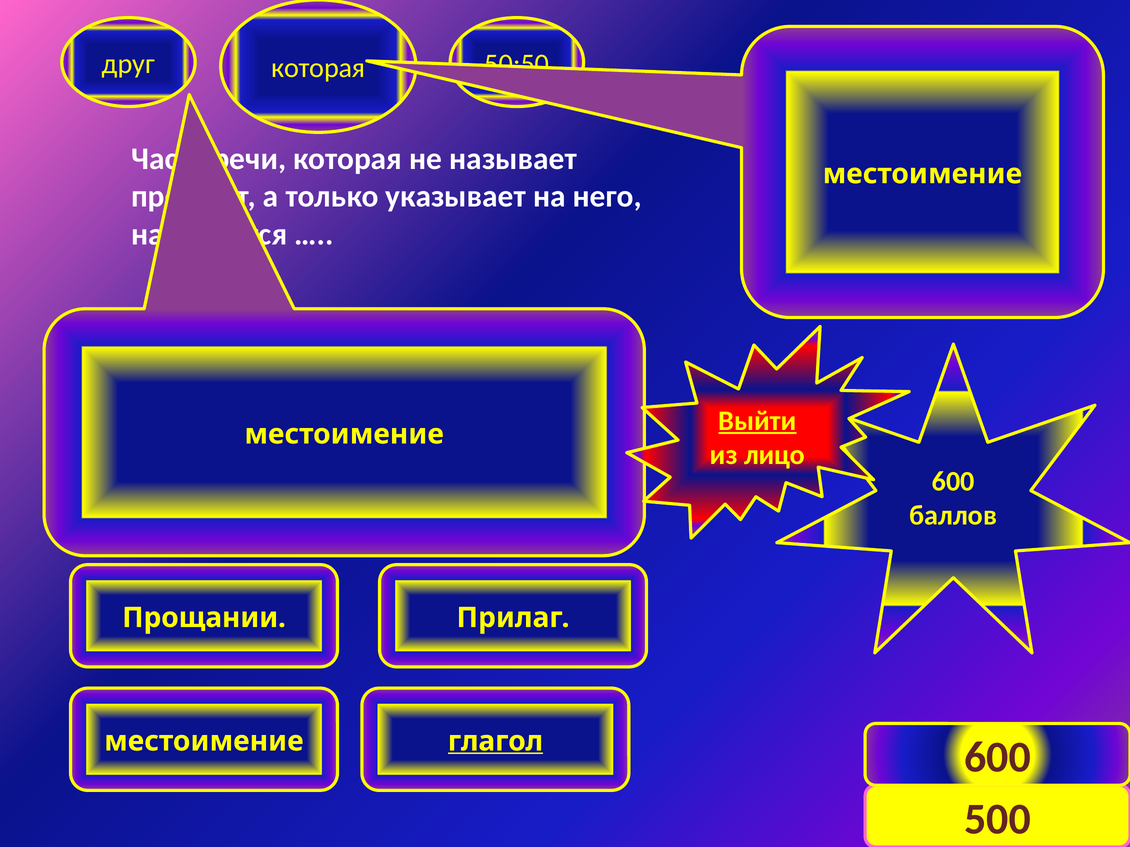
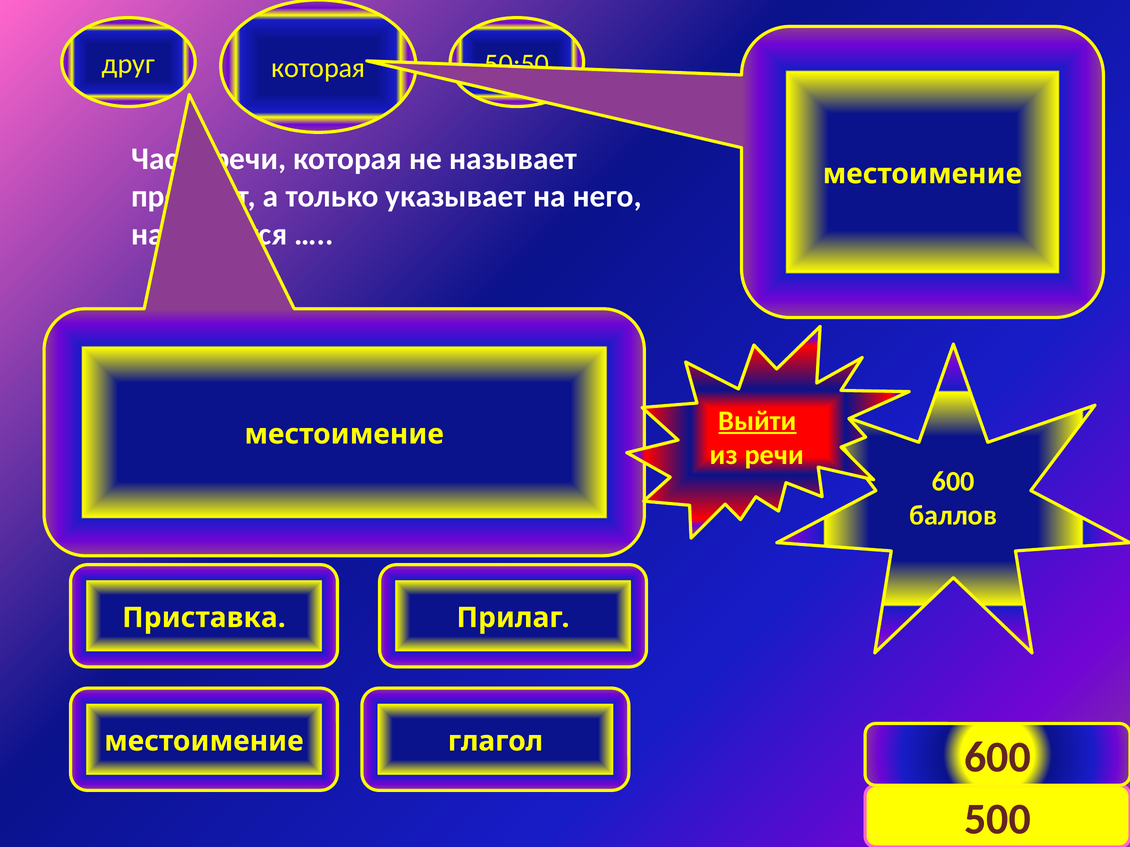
из лицо: лицо -> речи (774, 455)
Прощании: Прощании -> Приставка (204, 618)
глагол underline: present -> none (495, 742)
